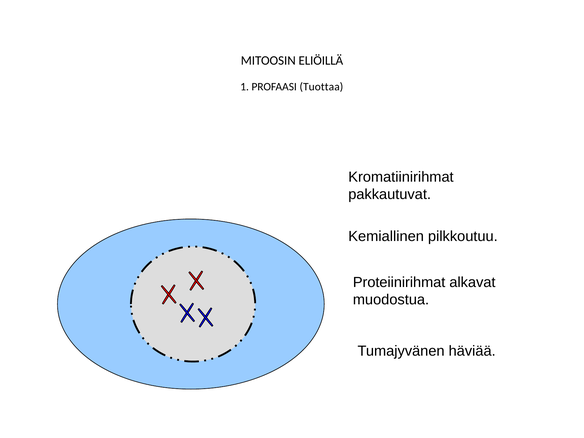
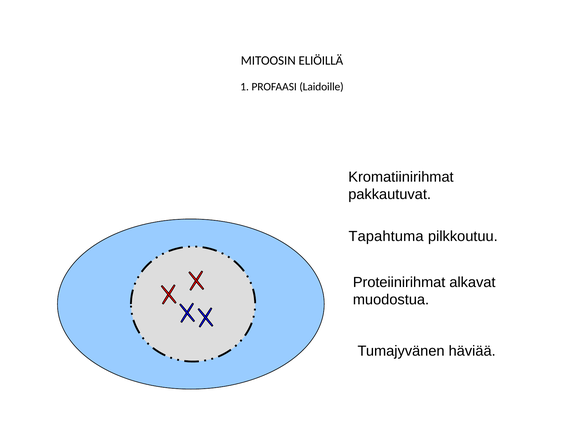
Tuottaa: Tuottaa -> Laidoille (321, 87)
Kemiallinen: Kemiallinen -> Tapahtuma (386, 236)
